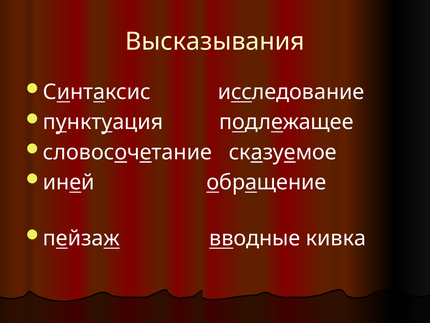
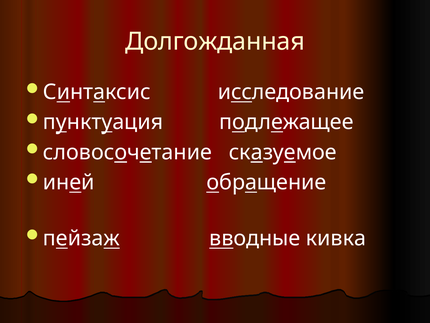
Высказывания: Высказывания -> Долгожданная (215, 42)
